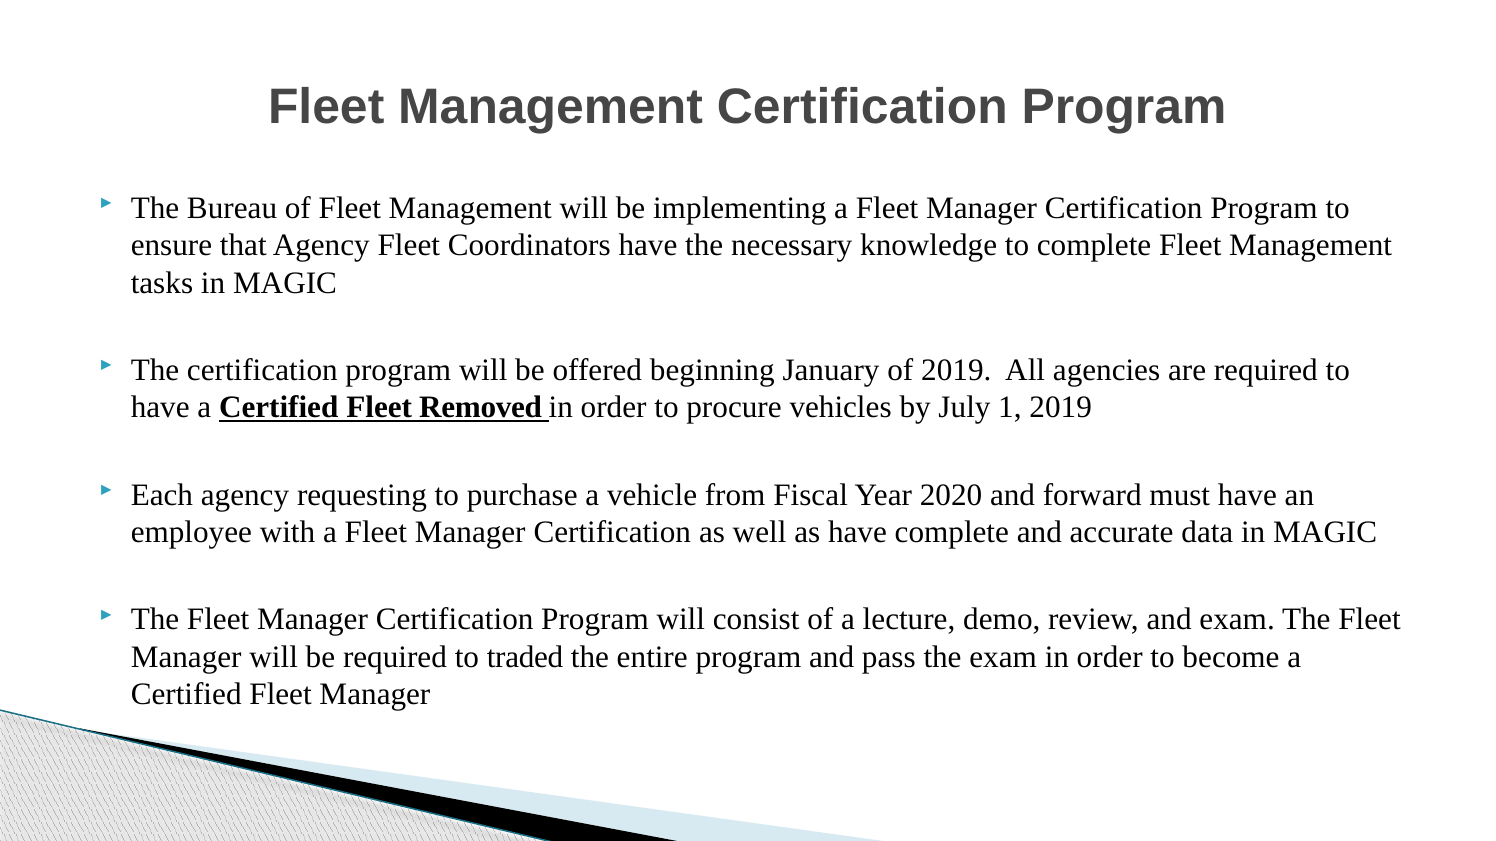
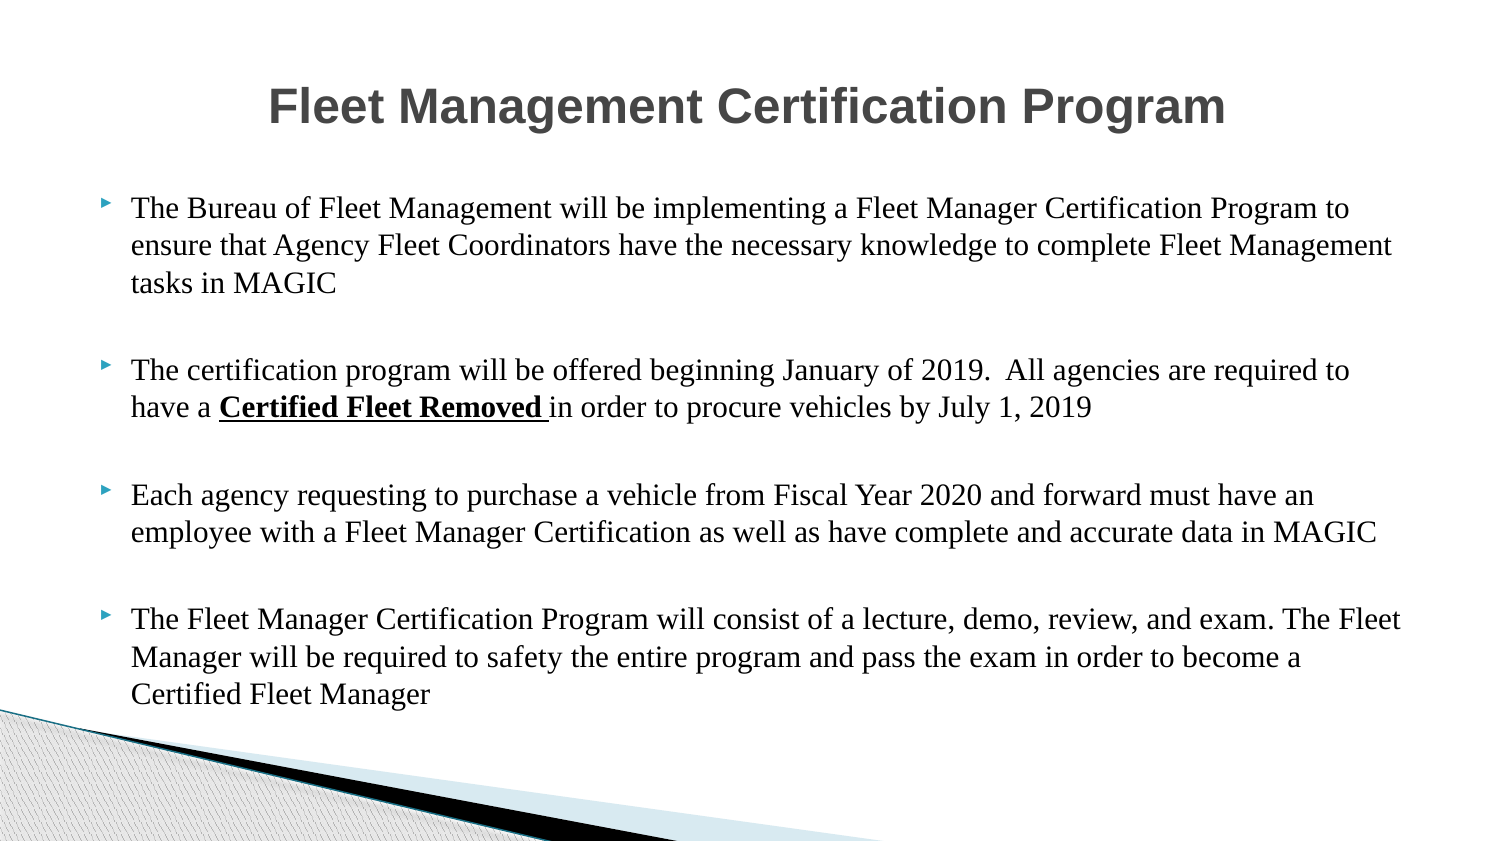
traded: traded -> safety (525, 657)
